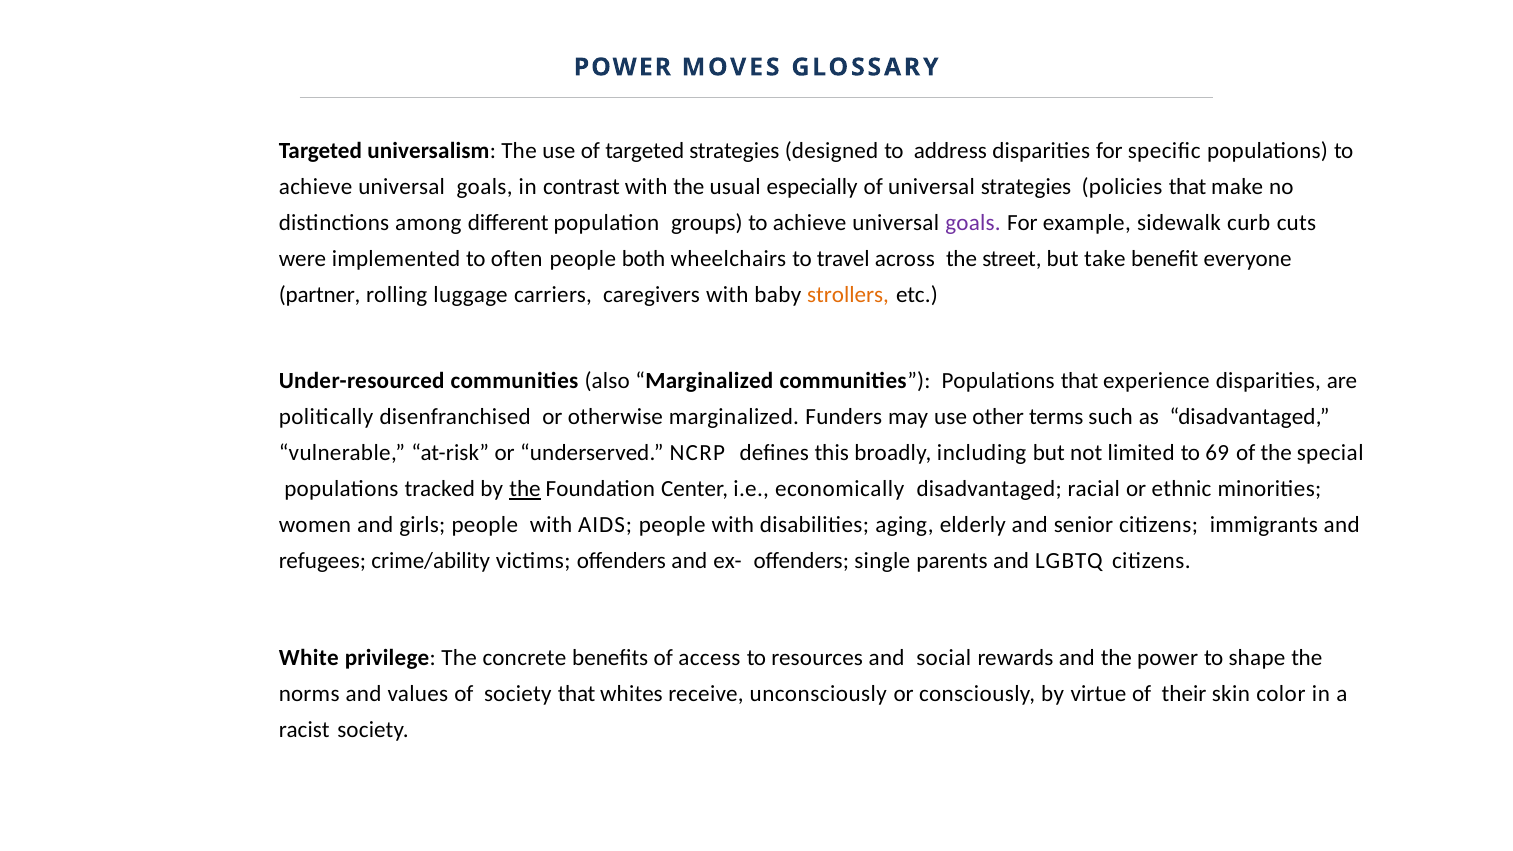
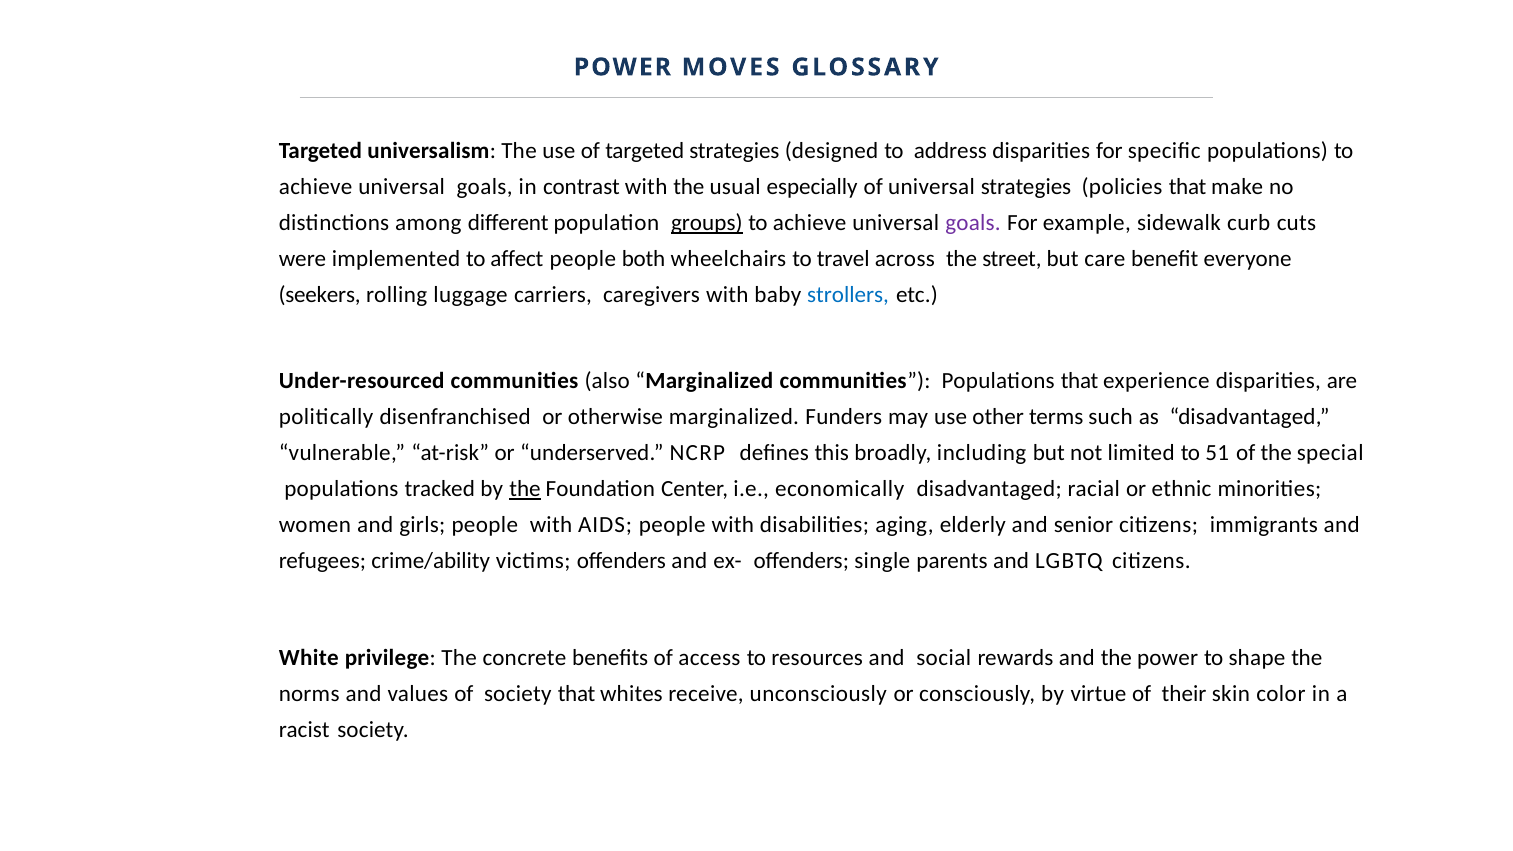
groups underline: none -> present (707, 223)
often: often -> affect (517, 259)
take: take -> care (1105, 259)
partner: partner -> seekers (320, 295)
strollers colour: orange -> blue (848, 295)
69: 69 -> 51 (1217, 453)
